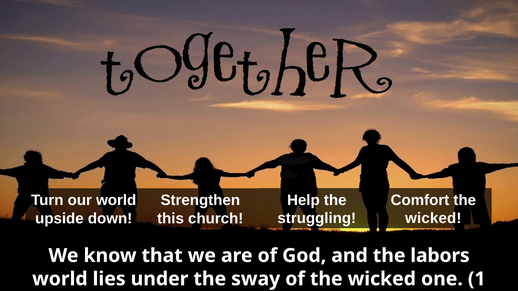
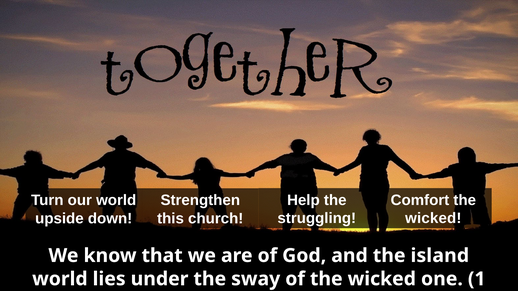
labors: labors -> island (440, 256)
